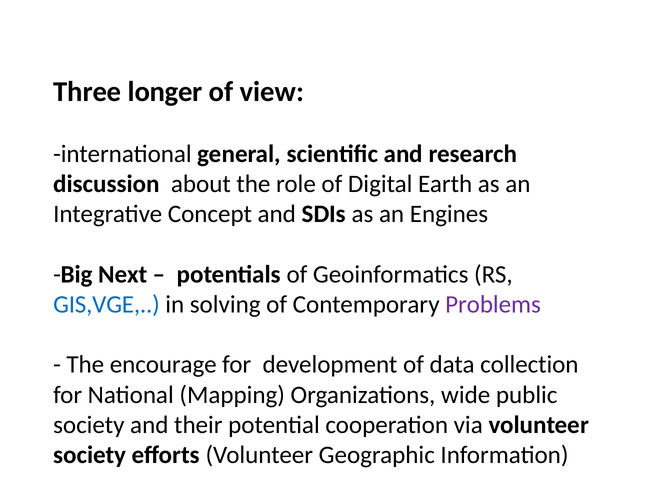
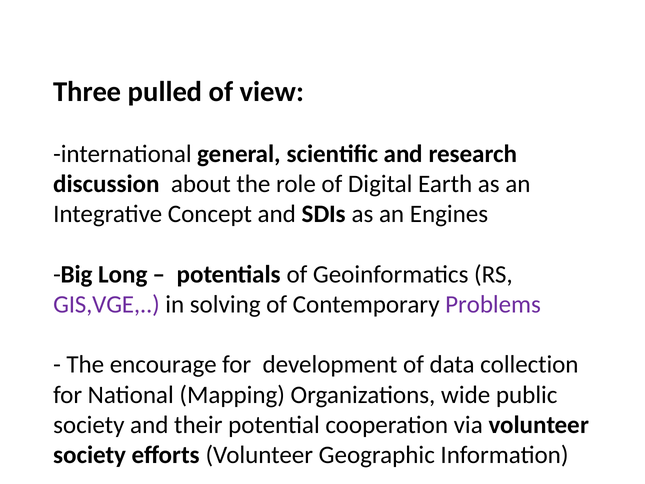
longer: longer -> pulled (165, 92)
Next: Next -> Long (123, 274)
GIS,VGE colour: blue -> purple (106, 304)
